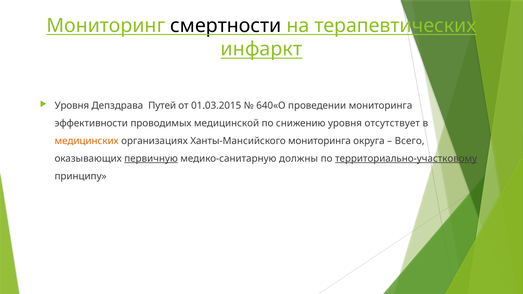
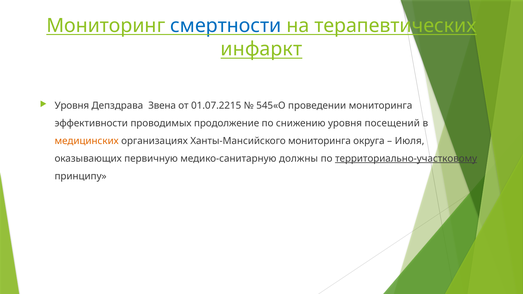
смертности colour: black -> blue (226, 26)
Путей: Путей -> Звена (162, 106)
01.03.2015: 01.03.2015 -> 01.07.2215 (216, 106)
640«О: 640«О -> 545«О (271, 106)
медицинской: медицинской -> продолжение (227, 123)
отсутствует: отсутствует -> посещений (392, 123)
Всего: Всего -> Июля (410, 141)
первичную underline: present -> none (151, 159)
